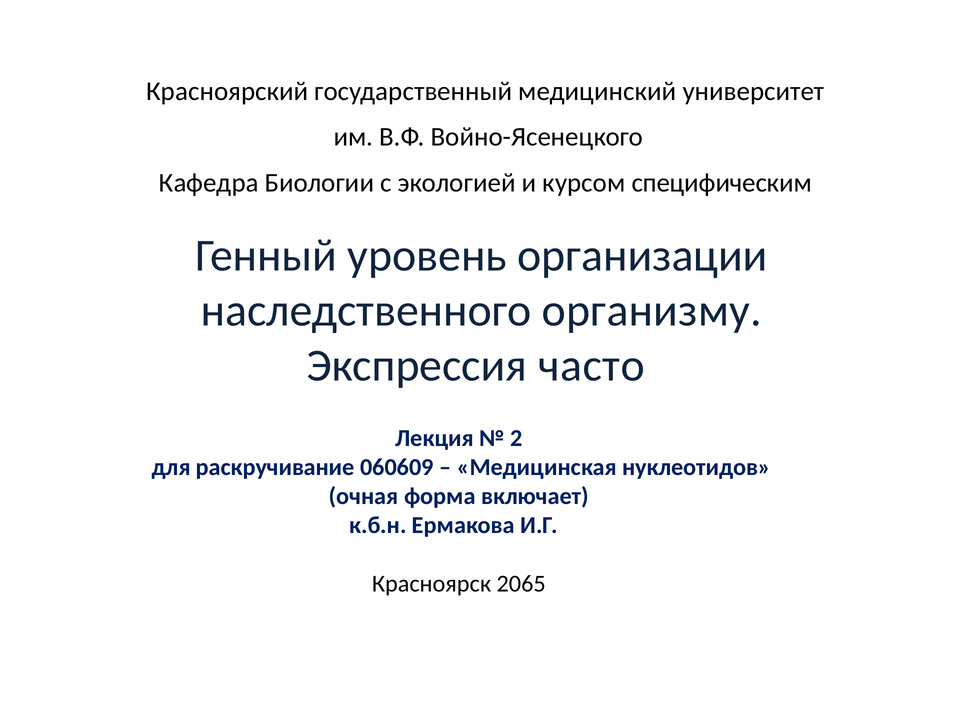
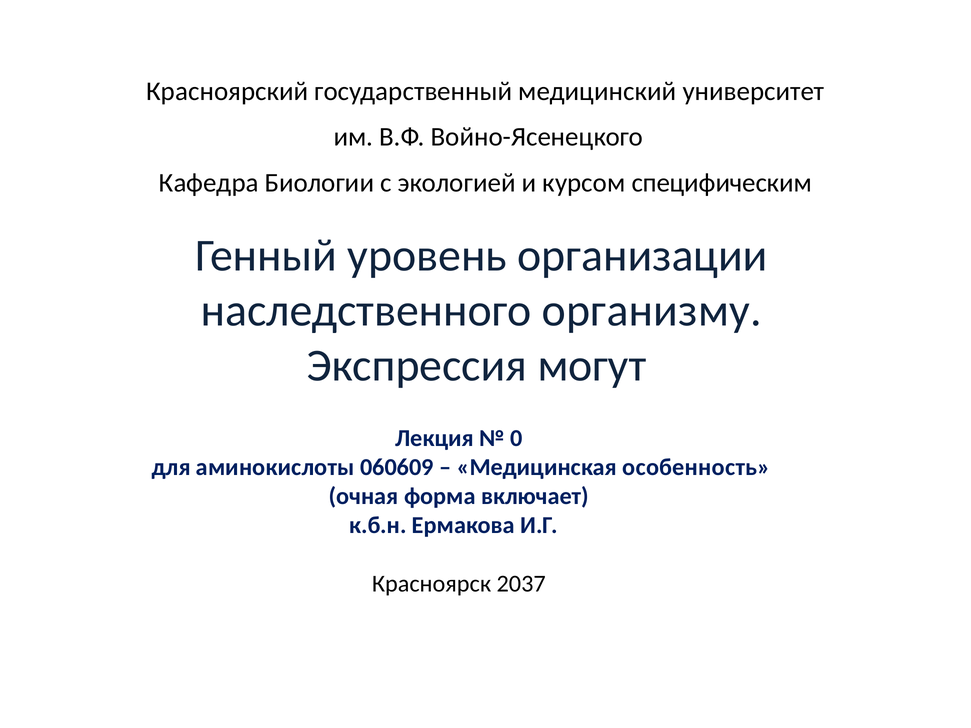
часто: часто -> могут (592, 366)
2: 2 -> 0 (516, 438)
раскручивание: раскручивание -> аминокислоты (275, 467)
нуклеотидов: нуклеотидов -> особенность (696, 467)
2065: 2065 -> 2037 (521, 584)
